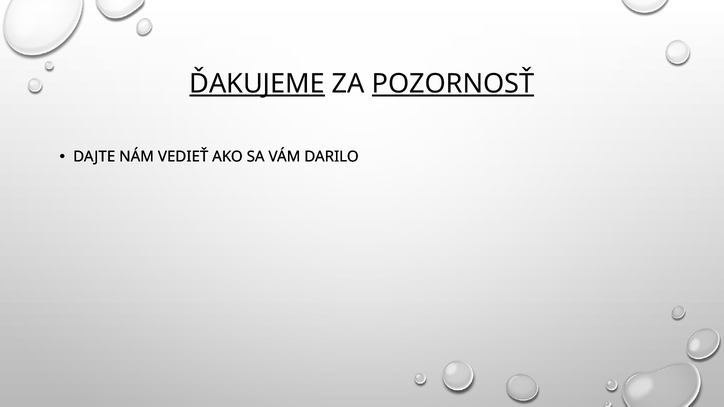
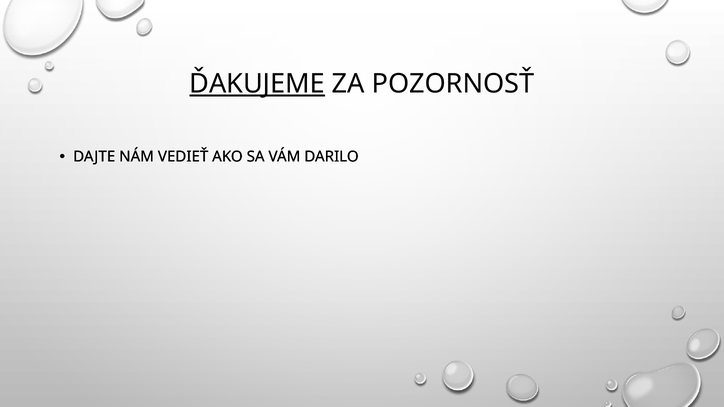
POZORNOSŤ underline: present -> none (453, 84)
